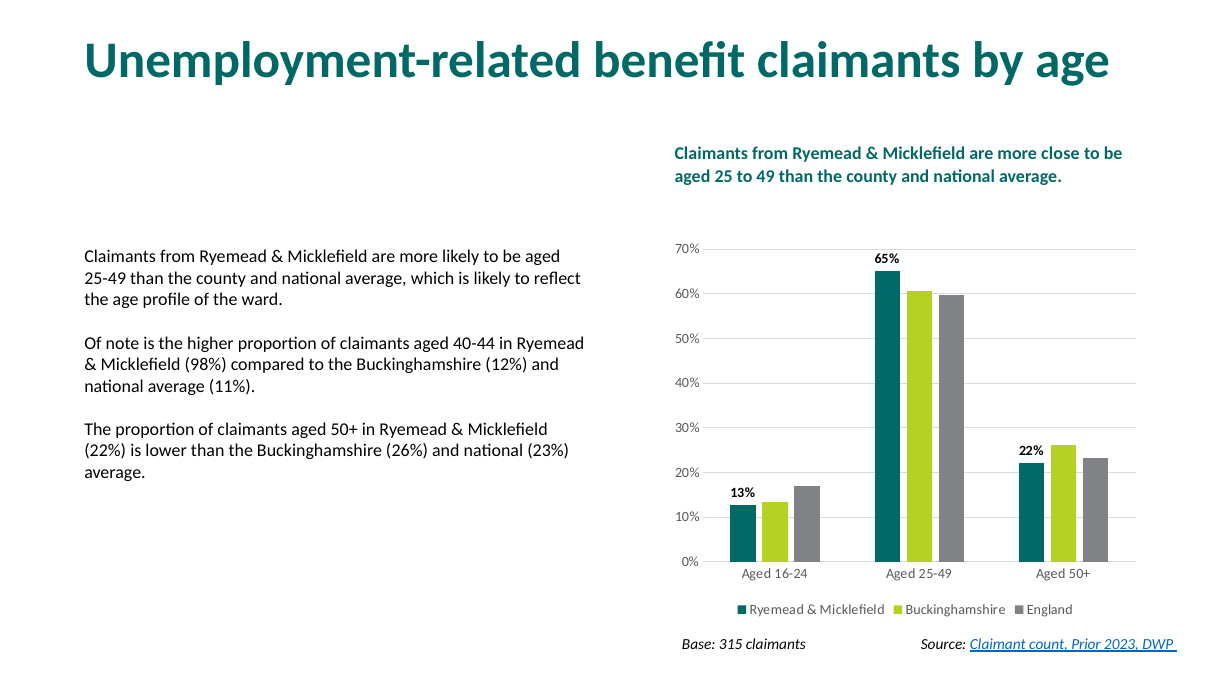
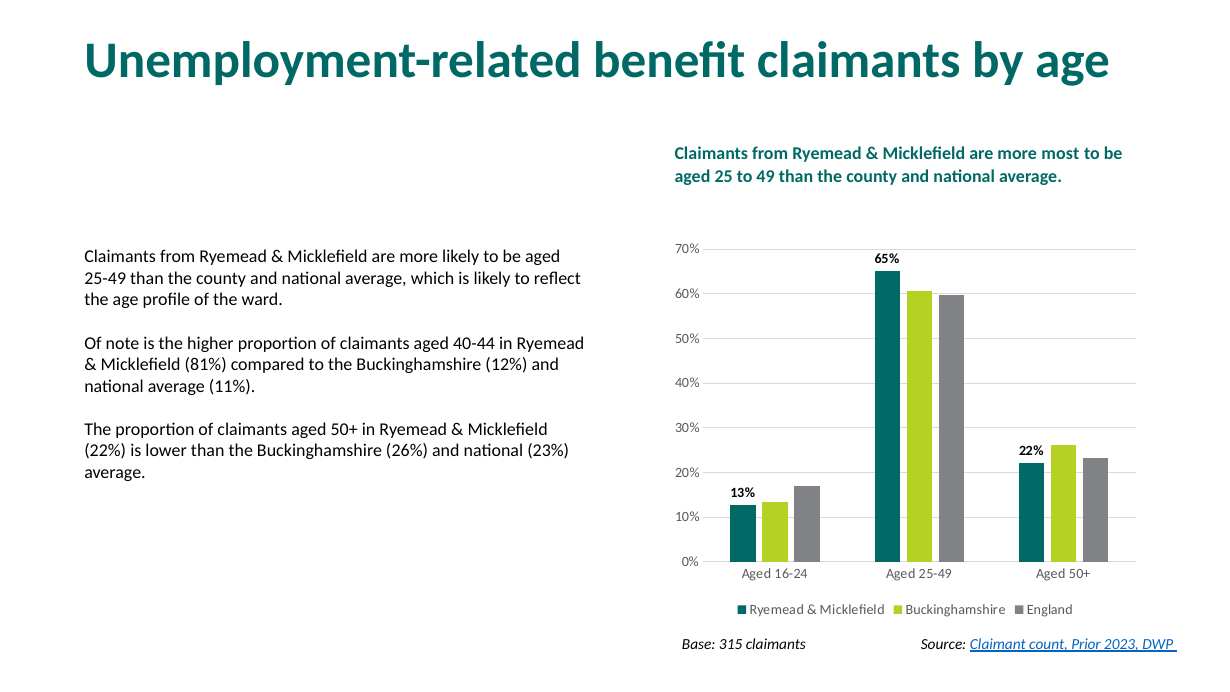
close: close -> most (1060, 153)
98%: 98% -> 81% (206, 365)
